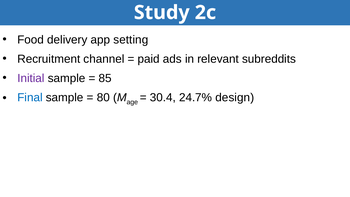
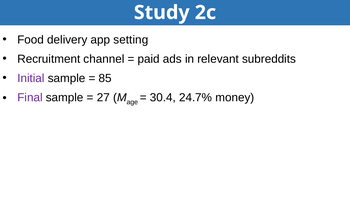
Final colour: blue -> purple (30, 97)
80: 80 -> 27 (103, 97)
design: design -> money (235, 97)
